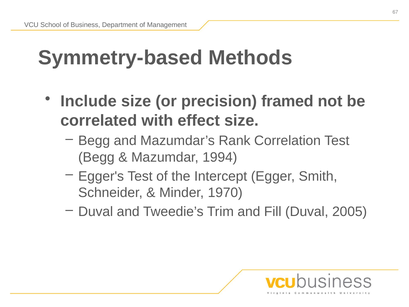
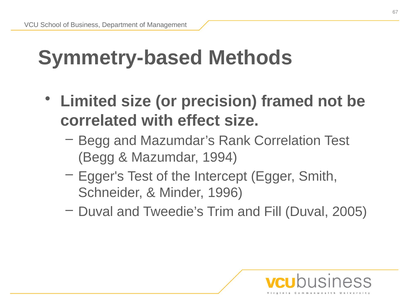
Include: Include -> Limited (89, 101)
1970: 1970 -> 1996 (225, 193)
